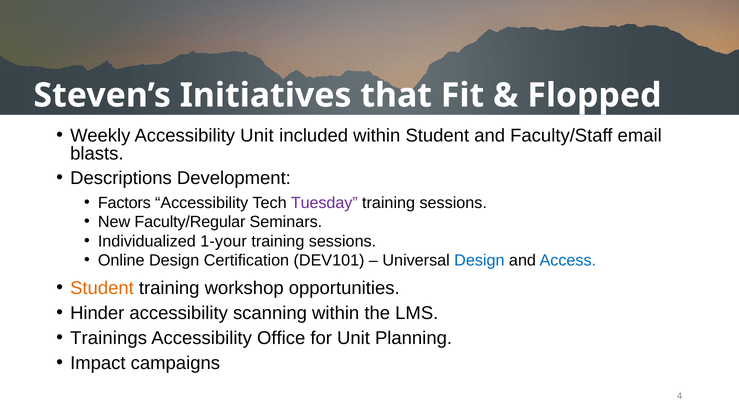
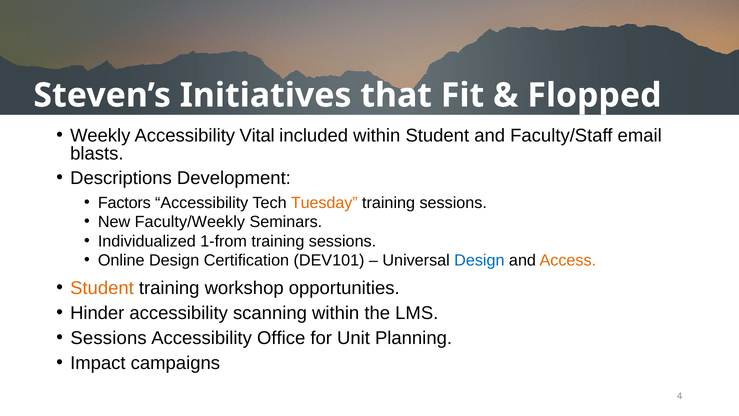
Accessibility Unit: Unit -> Vital (257, 135)
Tuesday colour: purple -> orange (324, 203)
Faculty/Regular: Faculty/Regular -> Faculty/Weekly (190, 222)
1-your: 1-your -> 1-from (224, 241)
Access colour: blue -> orange (568, 260)
Trainings: Trainings -> Sessions (109, 338)
